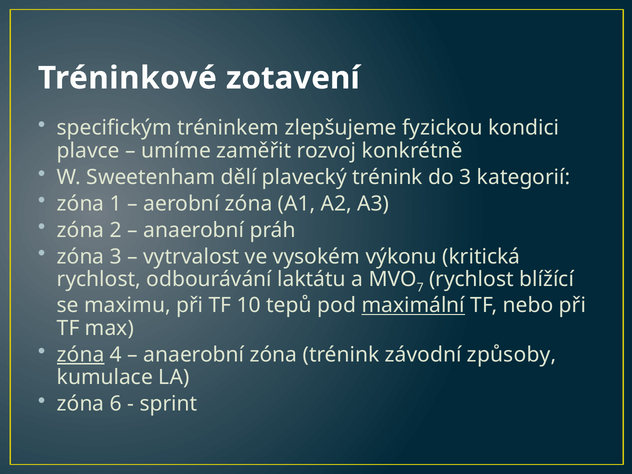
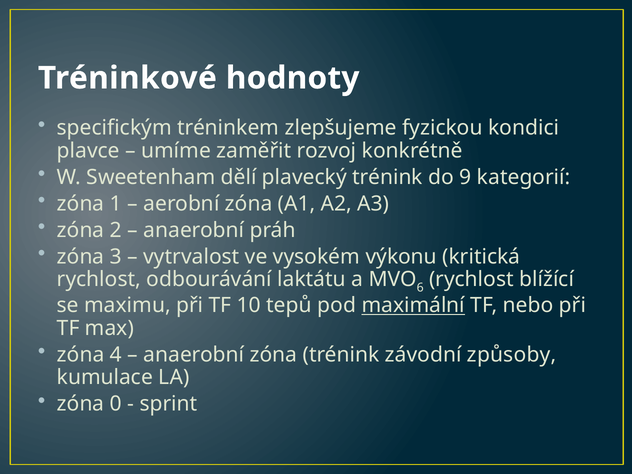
zotavení: zotavení -> hodnoty (293, 78)
do 3: 3 -> 9 (465, 177)
7: 7 -> 6 (420, 288)
zóna underline: present -> none (81, 355)
6: 6 -> 0 (116, 404)
